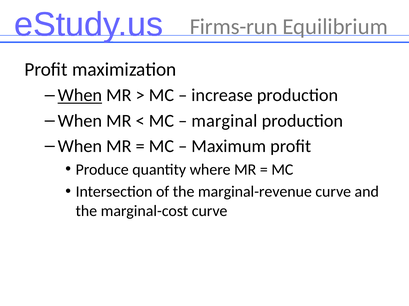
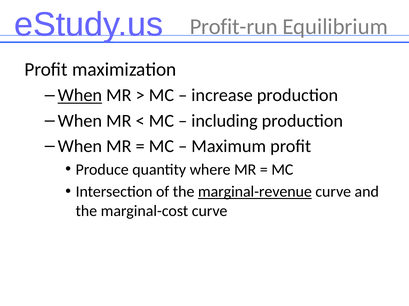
Firms-run: Firms-run -> Profit-run (234, 27)
marginal: marginal -> including (225, 121)
marginal-revenue underline: none -> present (255, 192)
